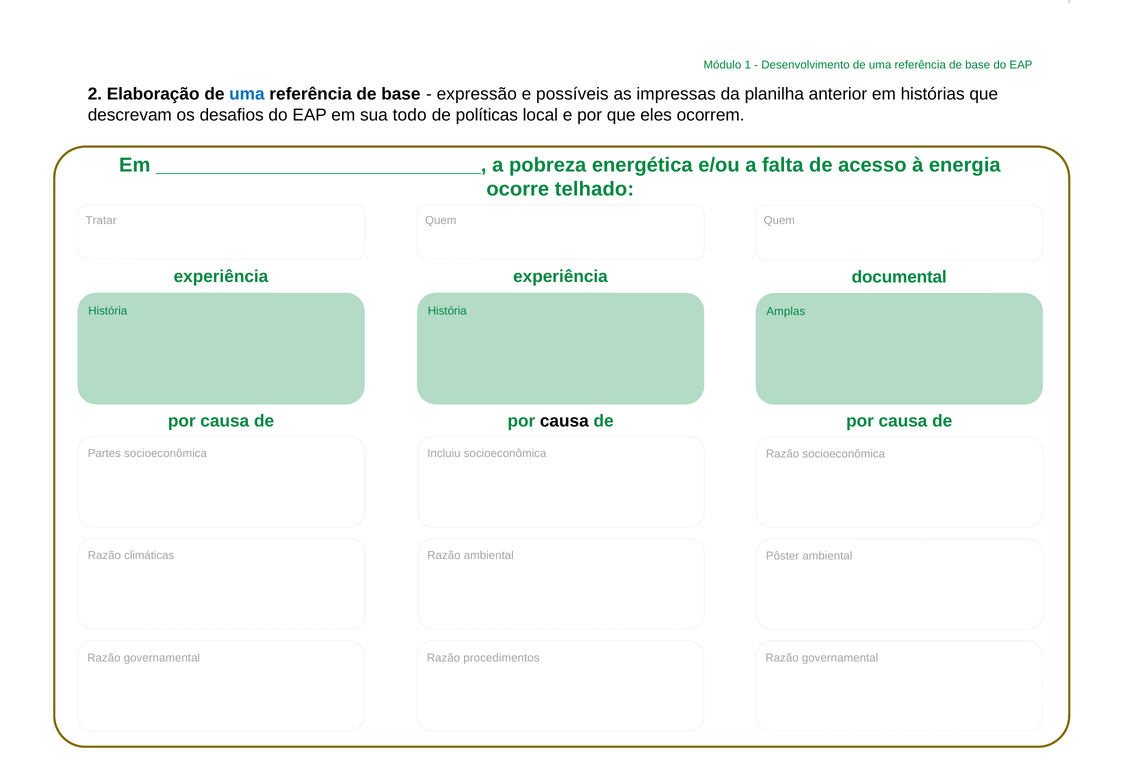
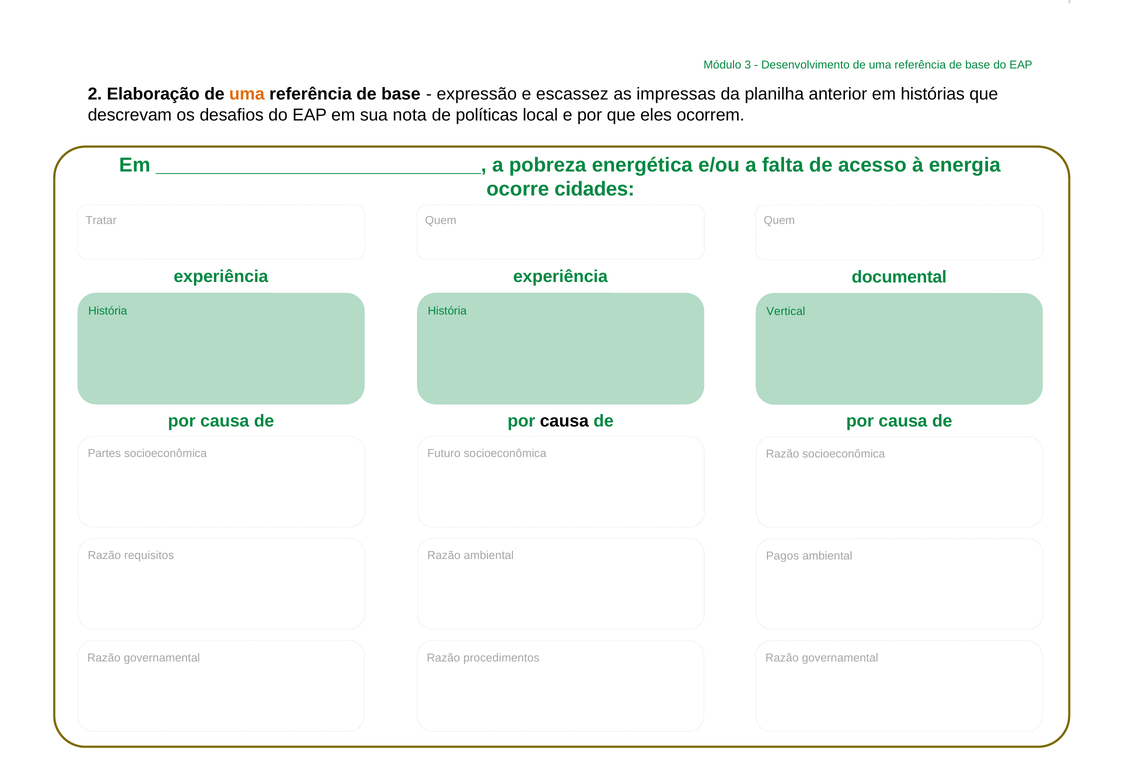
1: 1 -> 3 (748, 65)
uma colour: blue -> orange (247, 94)
possíveis: possíveis -> escassez (572, 94)
todo: todo -> nota (410, 115)
telhado: telhado -> cidades (595, 189)
Amplas: Amplas -> Vertical (786, 311)
Incluiu: Incluiu -> Futuro (444, 454)
climáticas: climáticas -> requisitos (149, 556)
Pôster: Pôster -> Pagos (783, 556)
